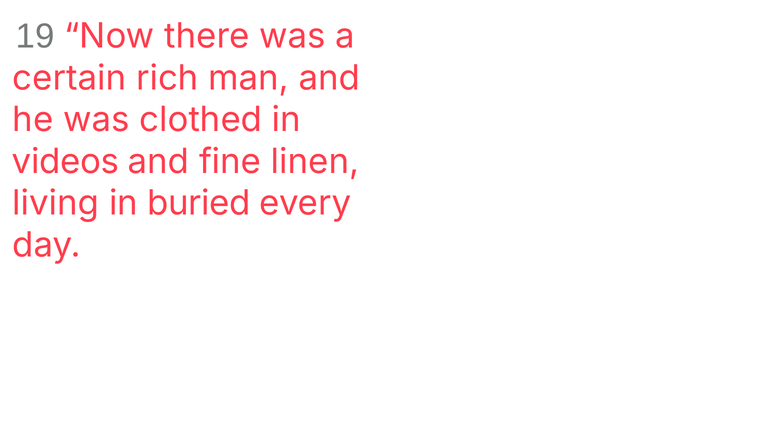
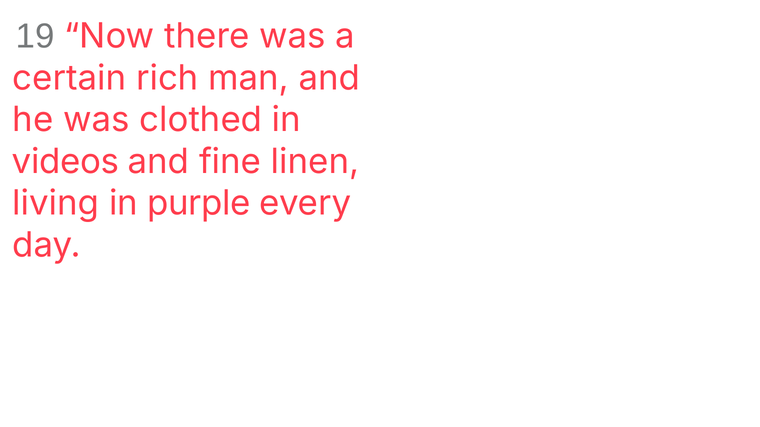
buried: buried -> purple (199, 204)
